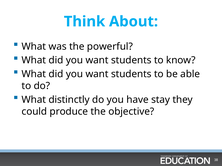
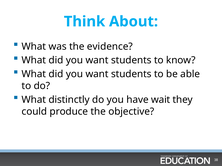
powerful: powerful -> evidence (110, 47)
stay: stay -> wait (161, 100)
